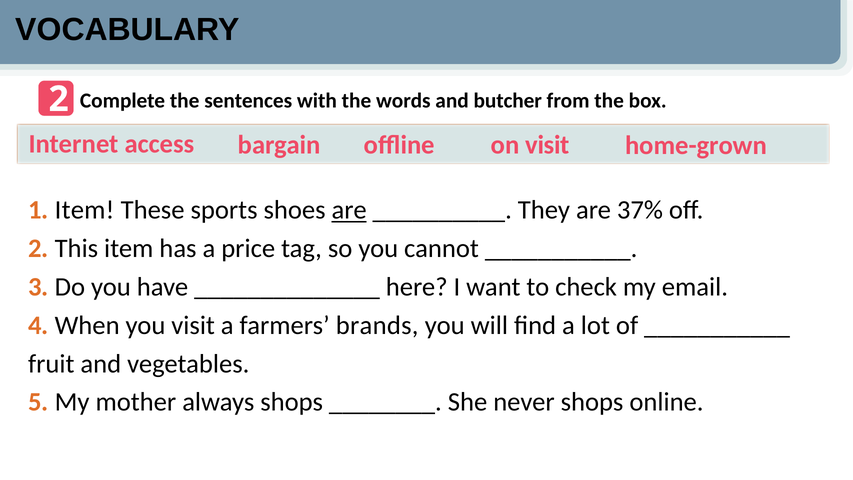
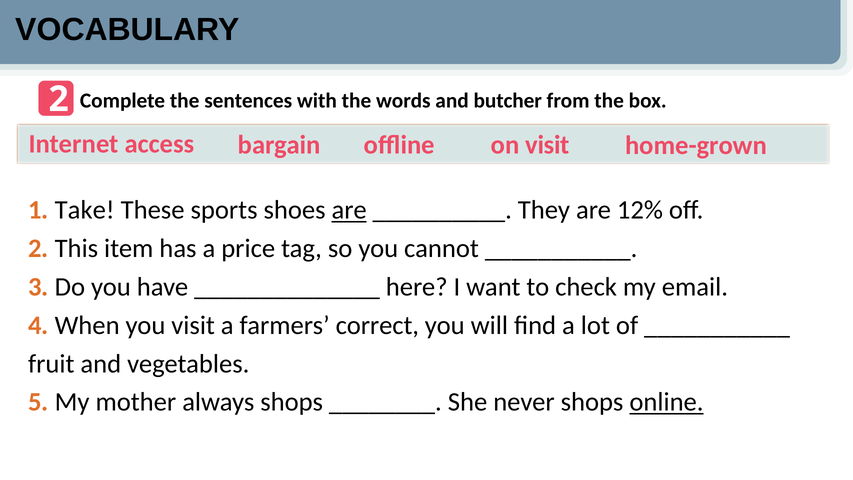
1 Item: Item -> Take (85, 210)
37%: 37% -> 12% (640, 210)
brands: brands -> correct (377, 325)
online underline: none -> present (666, 402)
